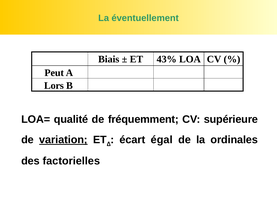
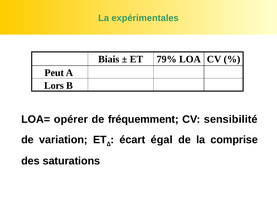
éventuellement: éventuellement -> expérimentales (145, 18)
43%: 43% -> 79% (167, 59)
qualité: qualité -> opérer (71, 119)
supérieure: supérieure -> sensibilité (231, 119)
variation underline: present -> none (63, 140)
ordinales: ordinales -> comprise (234, 140)
factorielles: factorielles -> saturations (71, 161)
